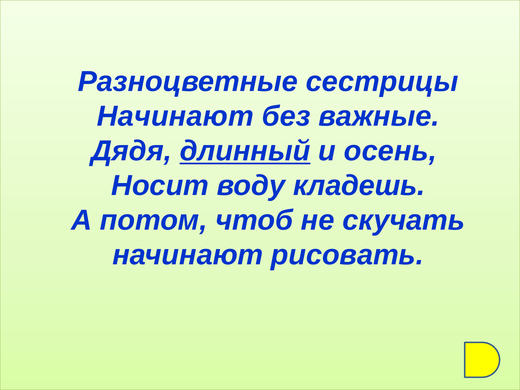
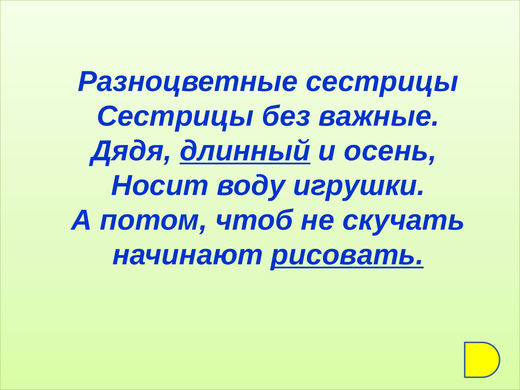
Начинают: Начинают -> Сестрицы (175, 116)
кладешь: кладешь -> игрушки (359, 186)
рисовать underline: none -> present (347, 255)
